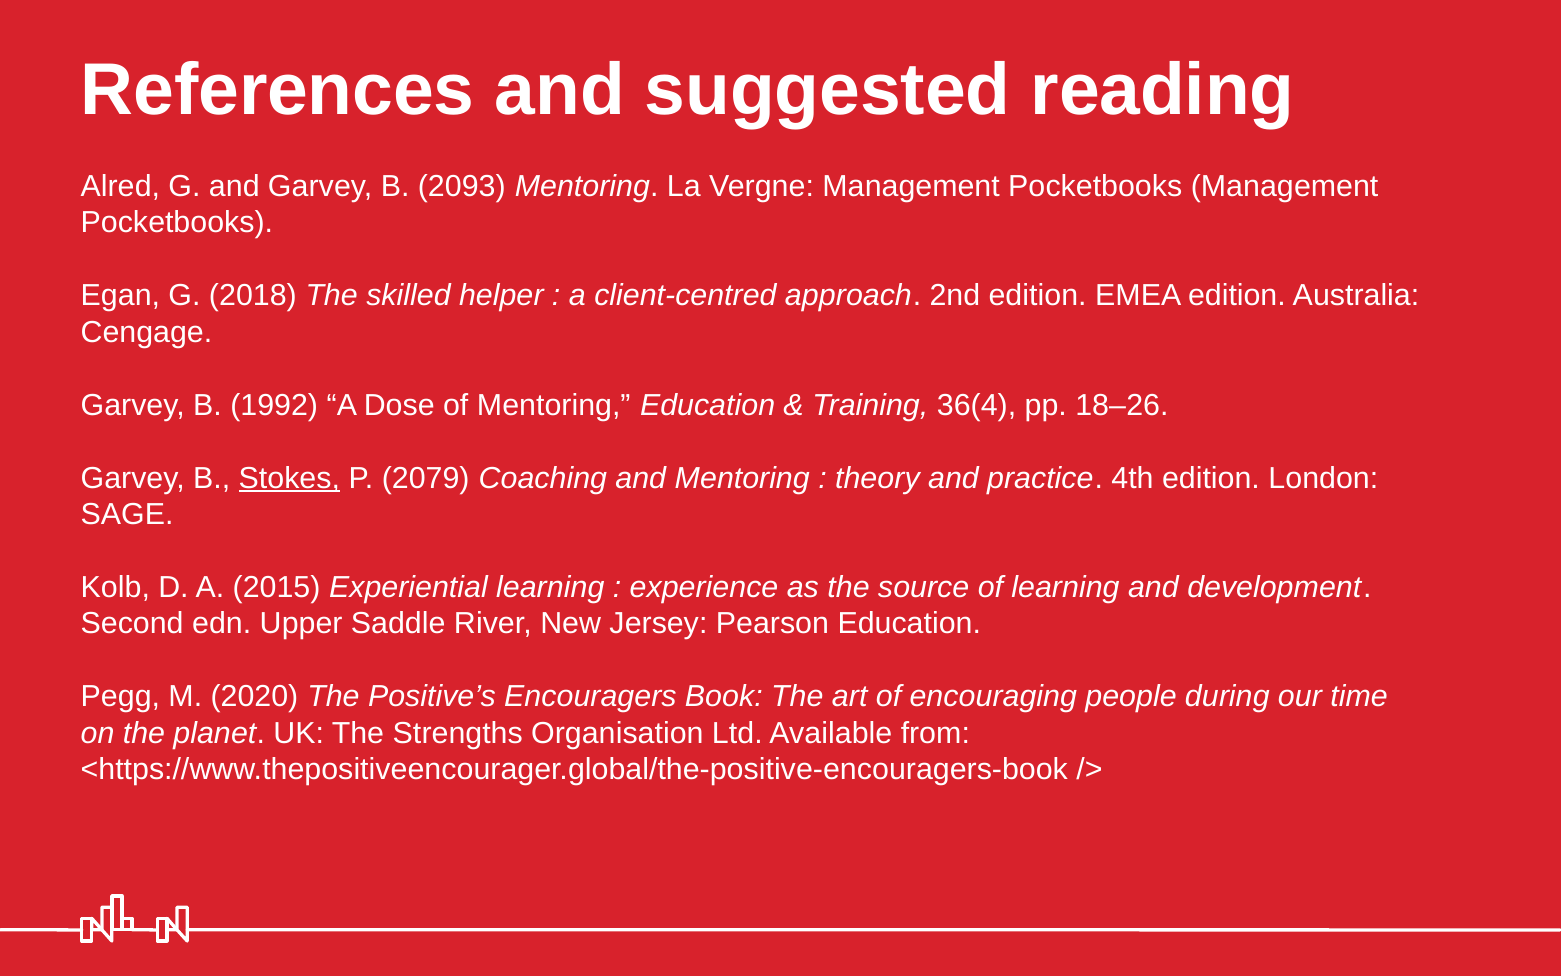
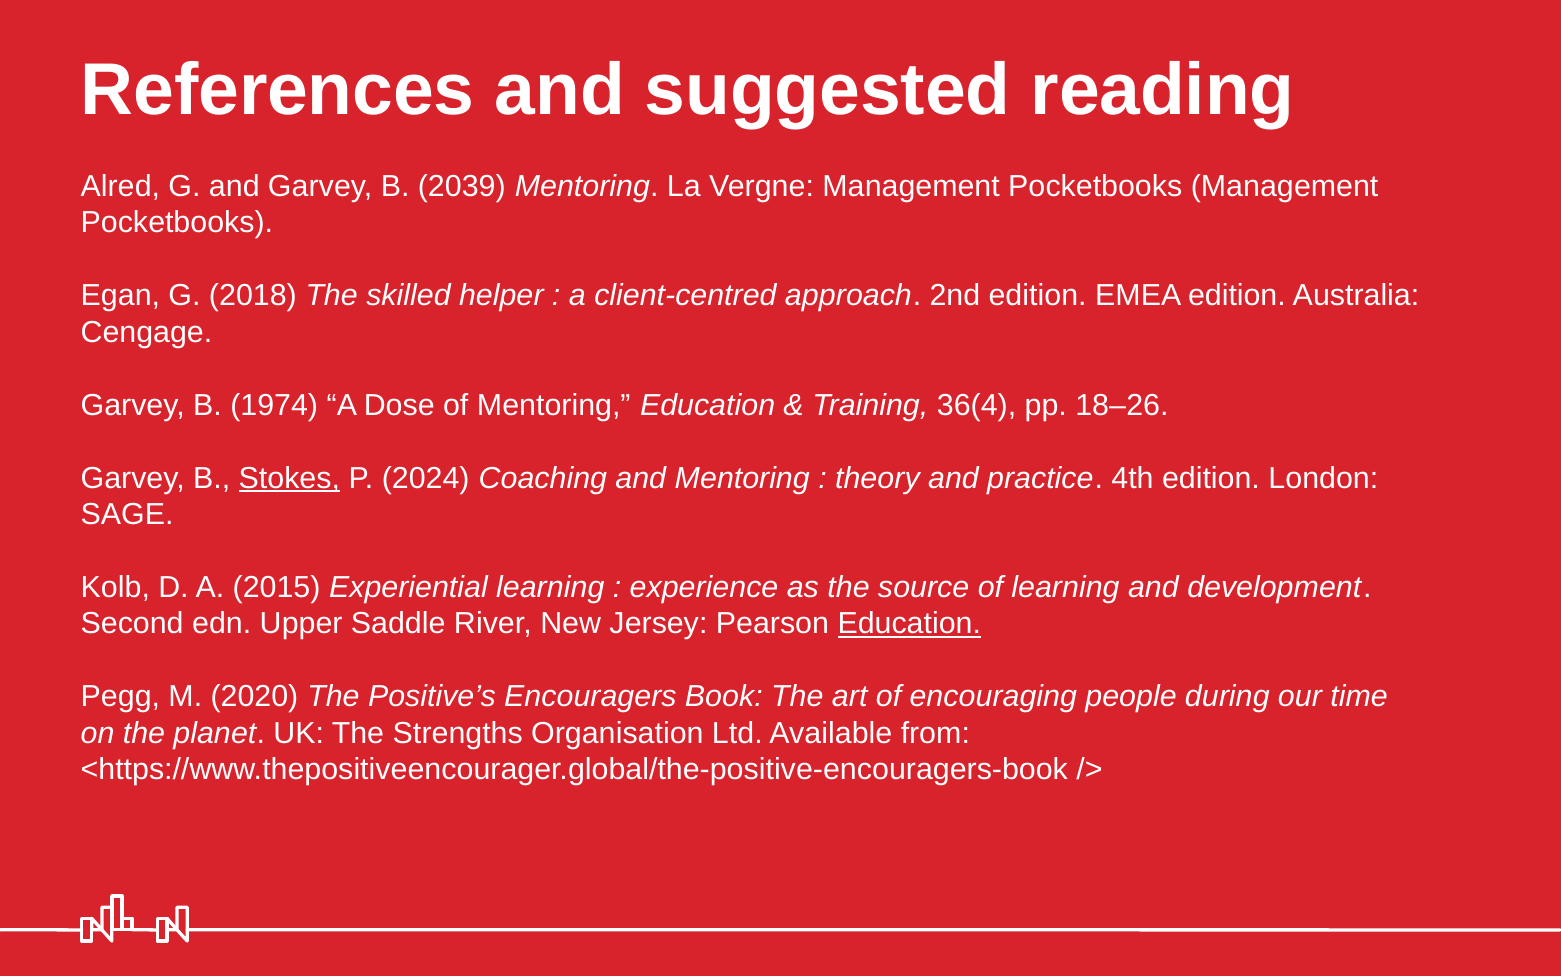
2093: 2093 -> 2039 (462, 186)
1992: 1992 -> 1974 (274, 405)
2079: 2079 -> 2024 (426, 478)
Education underline: none -> present (909, 624)
